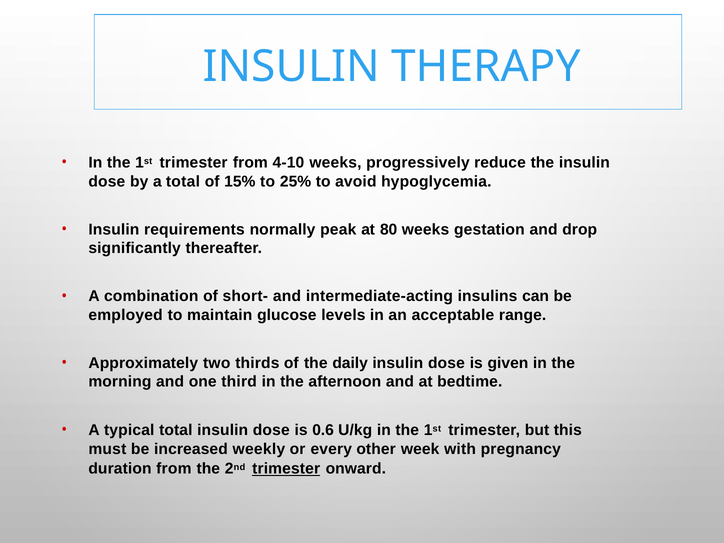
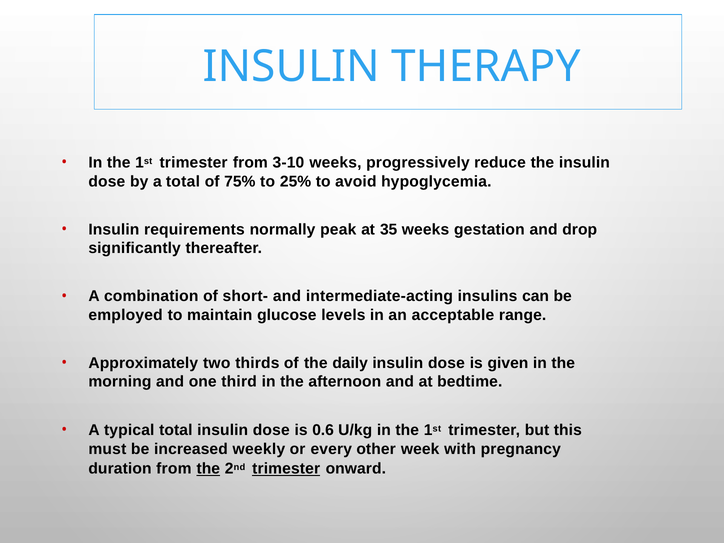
4-10: 4-10 -> 3-10 (288, 163)
15%: 15% -> 75% (240, 181)
80: 80 -> 35 (389, 229)
the underline: none -> present (208, 469)
